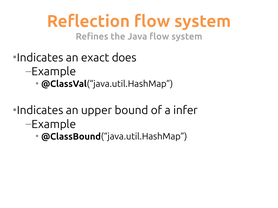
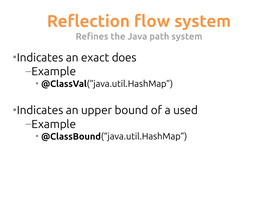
Java flow: flow -> path (159, 37)
infer: infer -> used (186, 111)
